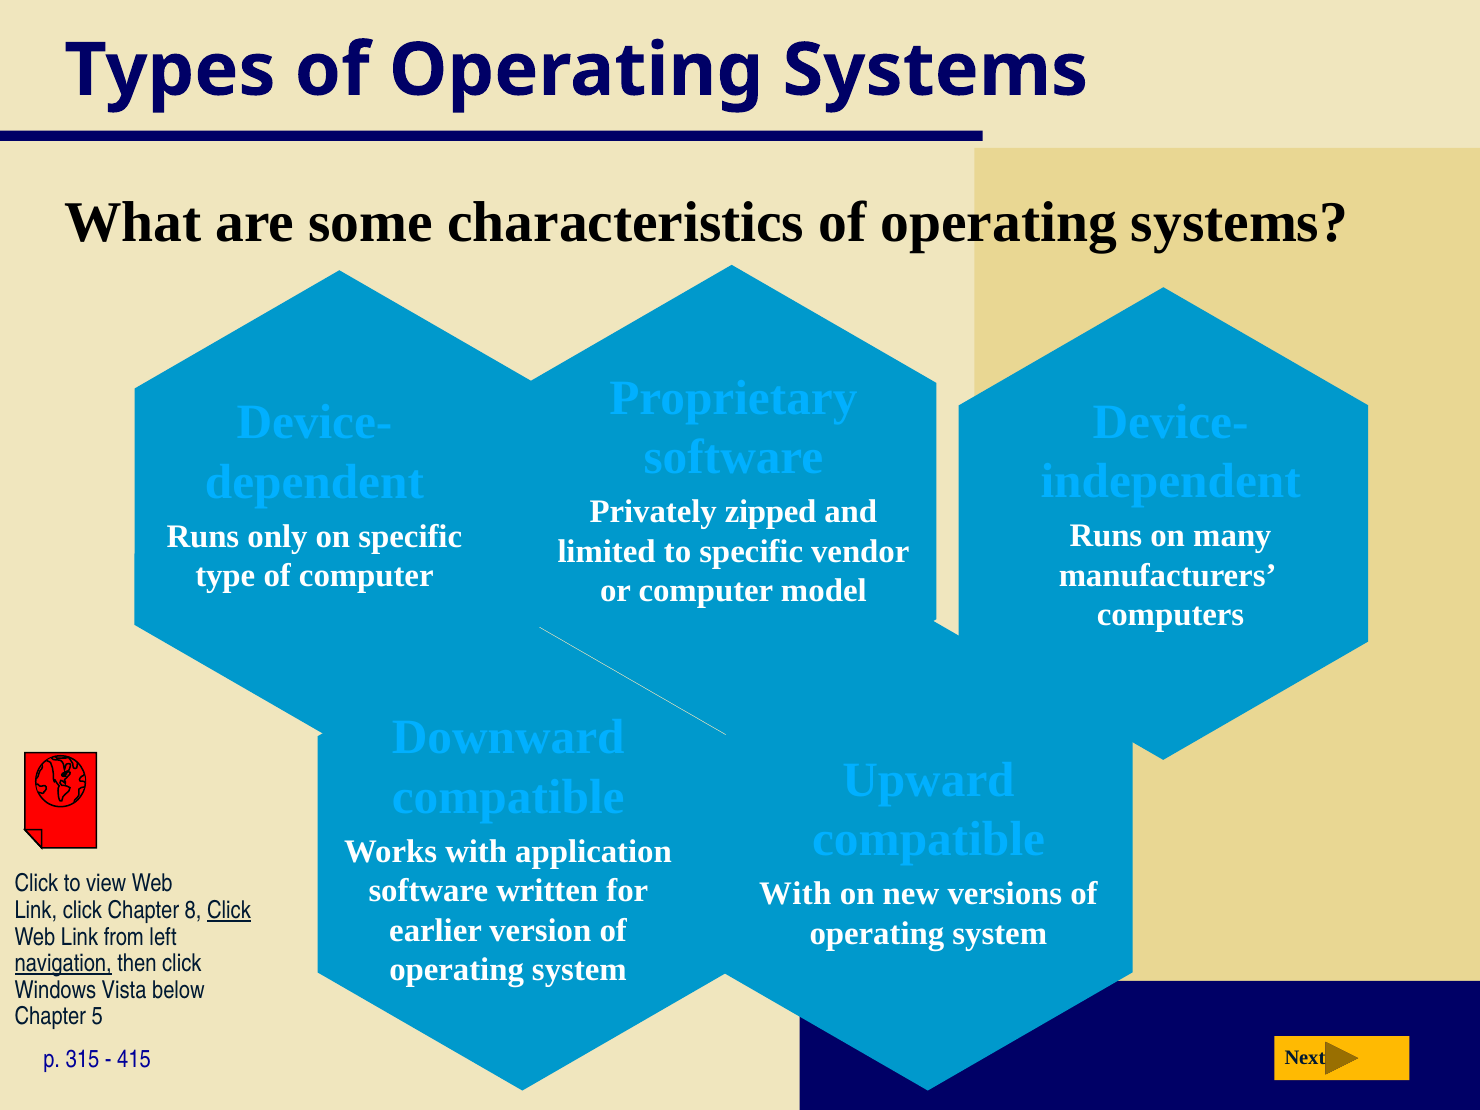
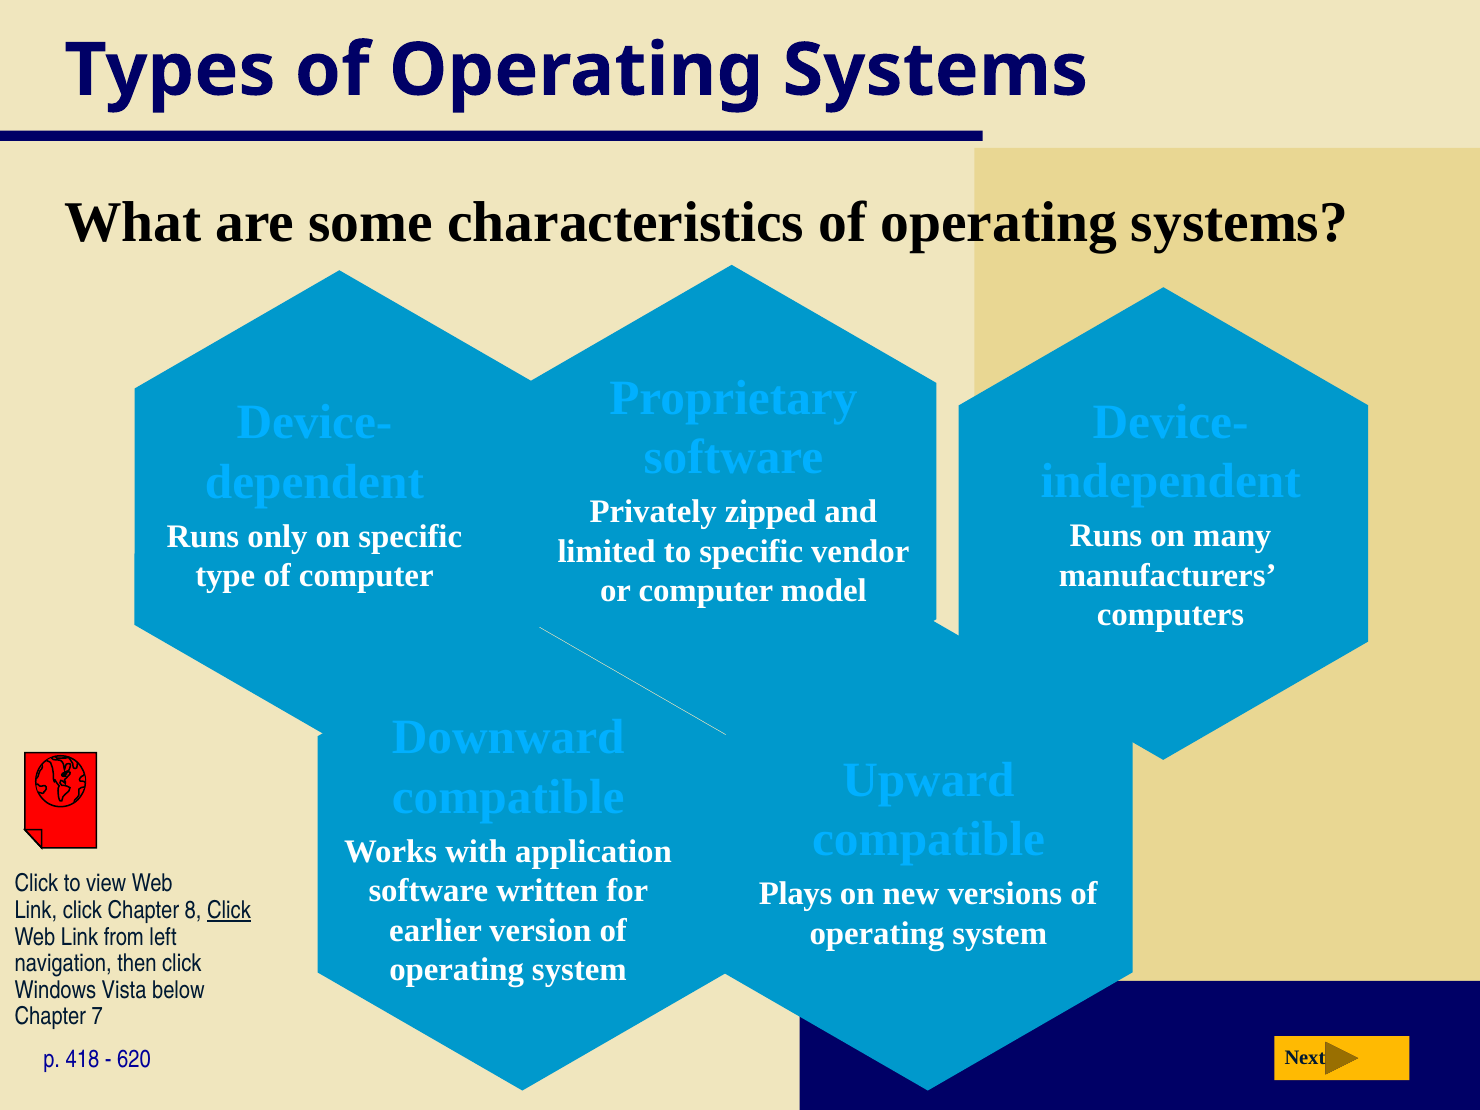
With: With -> Plays (796, 894)
navigation underline: present -> none (63, 964)
5: 5 -> 7 (97, 1017)
315: 315 -> 418 (82, 1060)
415: 415 -> 620 (134, 1060)
